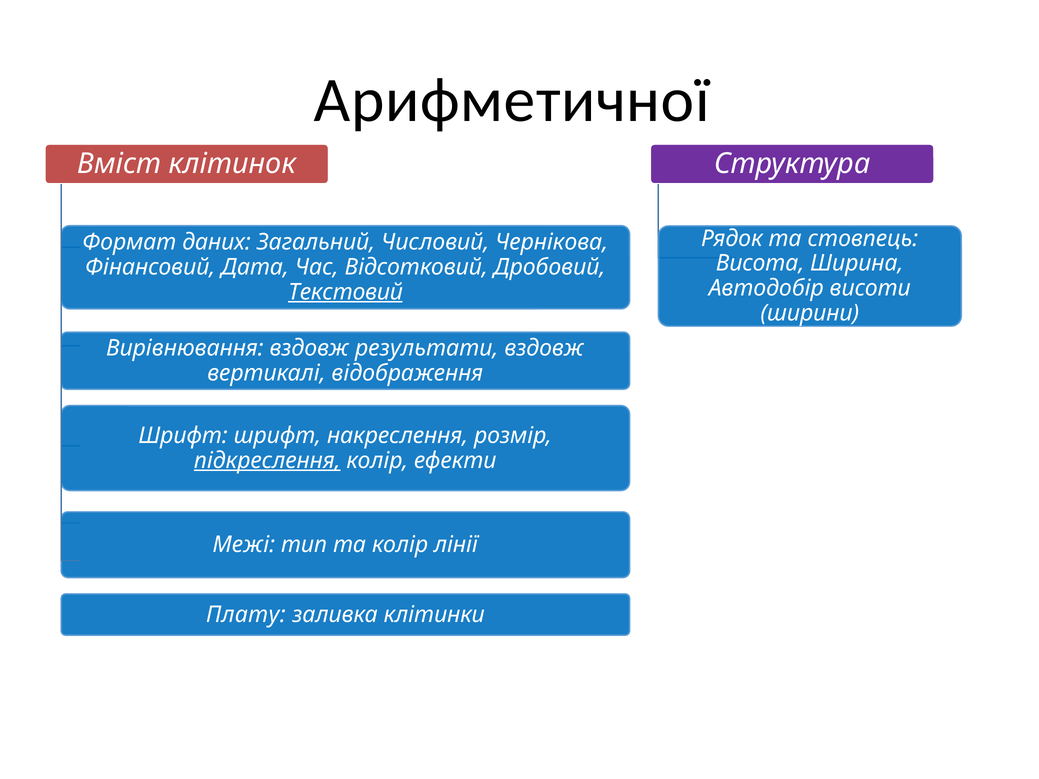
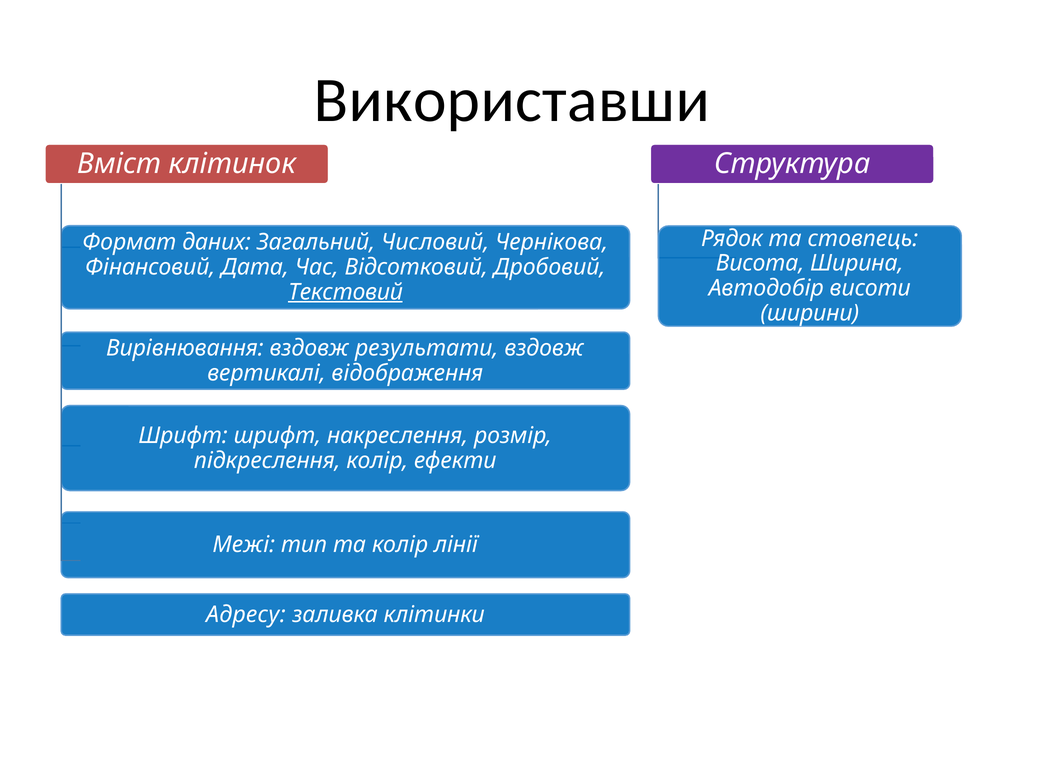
Арифметичної: Арифметичної -> Використавши (512, 101)
підкреслення underline: present -> none (267, 461)
Плату: Плату -> Адресу (246, 615)
